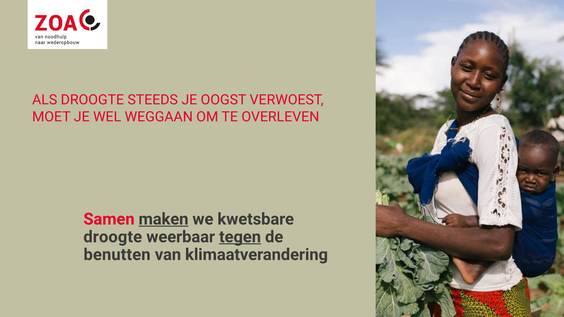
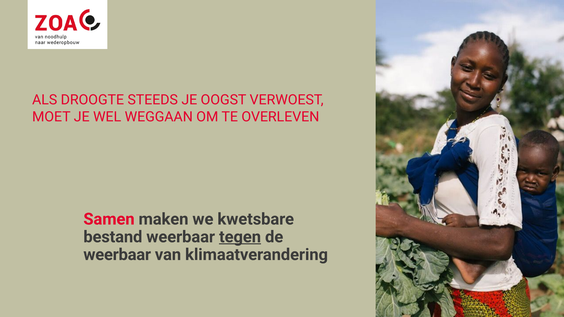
maken underline: present -> none (164, 219)
droogte: droogte -> bestand (113, 237)
benutten: benutten -> weerbaar (117, 255)
